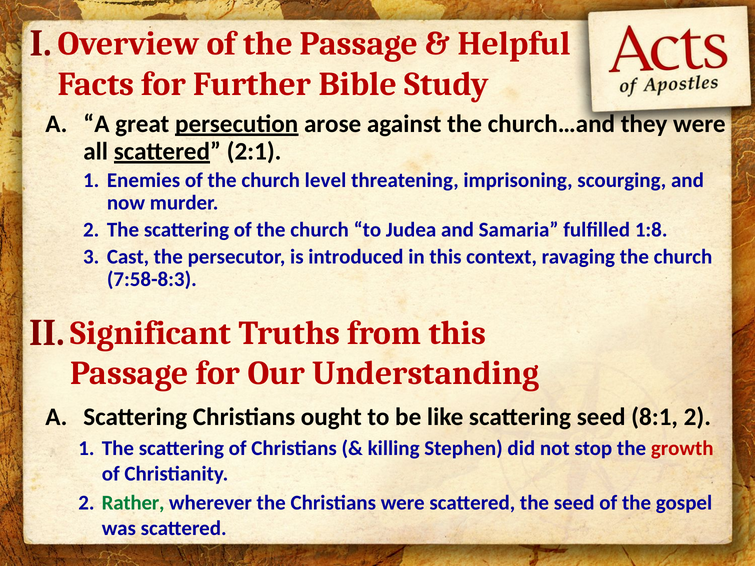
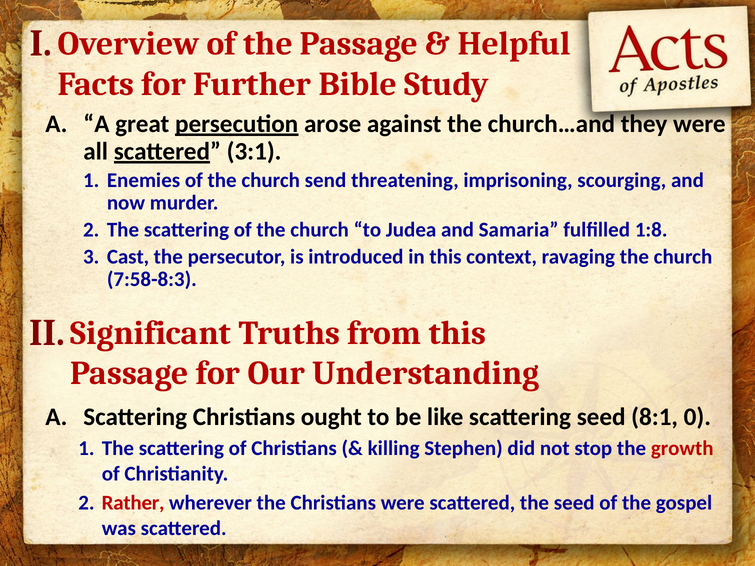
2:1: 2:1 -> 3:1 (254, 151)
level: level -> send (326, 180)
8:1 2: 2 -> 0 (697, 417)
Rather colour: green -> red (133, 503)
